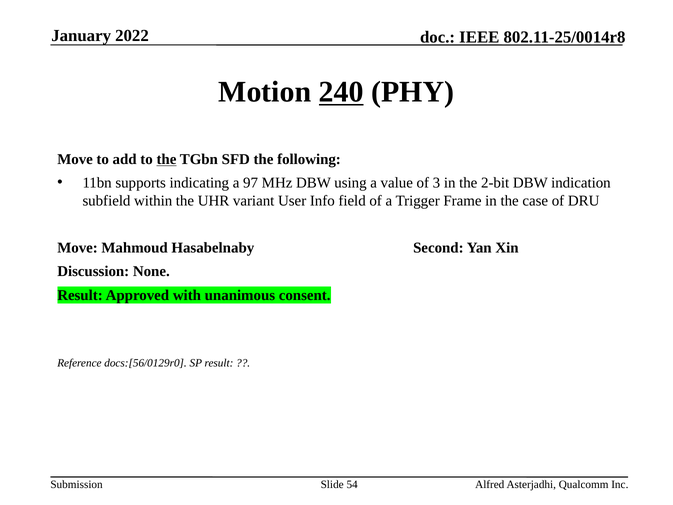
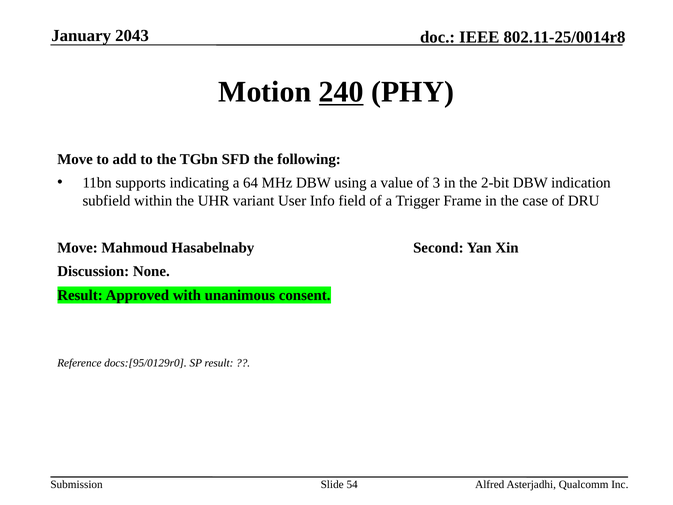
2022: 2022 -> 2043 (132, 36)
the underline: present -> none (166, 159)
97: 97 -> 64 (251, 183)
docs:[56/0129r0: docs:[56/0129r0 -> docs:[95/0129r0 (146, 363)
